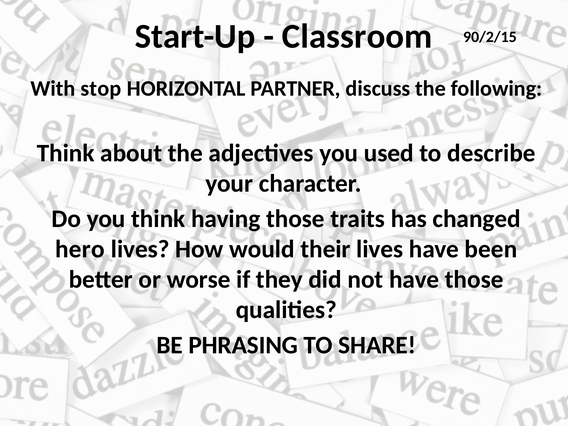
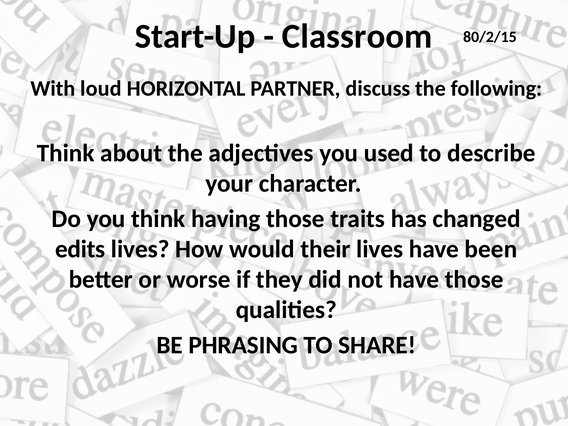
90/2/15: 90/2/15 -> 80/2/15 (490, 37)
stop: stop -> loud (101, 89)
hero: hero -> edits (80, 249)
